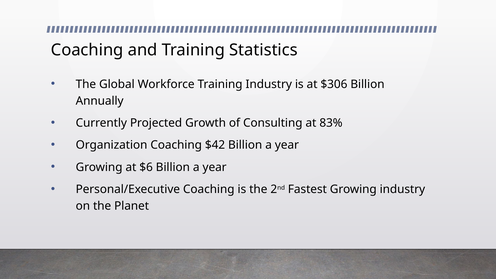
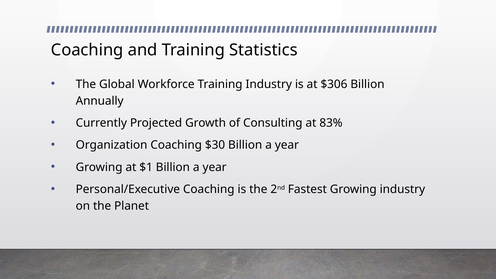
$42: $42 -> $30 (215, 145)
$6: $6 -> $1 (146, 167)
